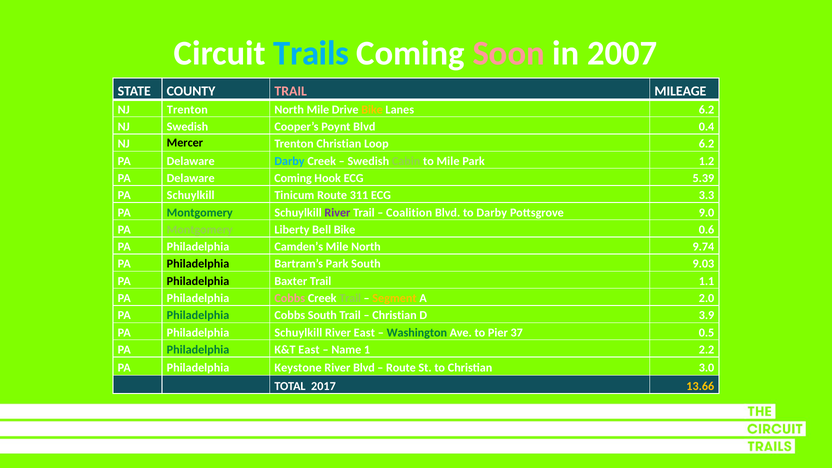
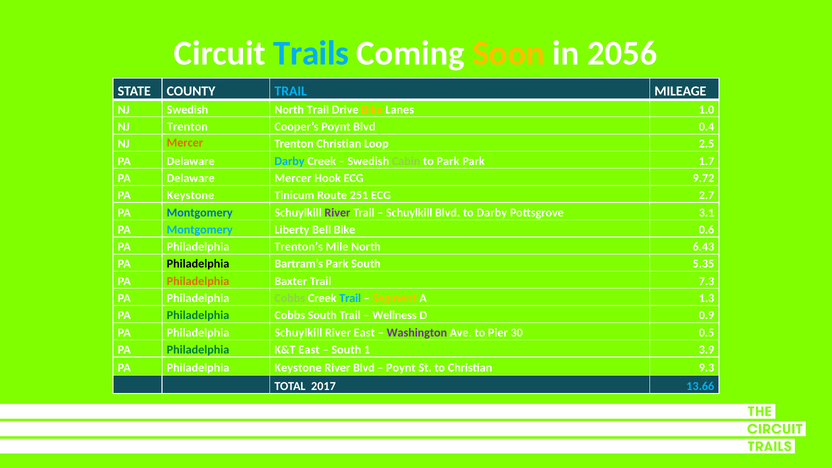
Soon colour: pink -> yellow (509, 54)
2007: 2007 -> 2056 (622, 54)
TRAIL colour: pink -> light blue (291, 91)
NJ Trenton: Trenton -> Swedish (187, 110)
North Mile: Mile -> Trail (318, 110)
Lanes 6.2: 6.2 -> 1.0 (707, 110)
NJ Swedish: Swedish -> Trenton (187, 127)
Mercer colour: black -> orange (185, 143)
Loop 6.2: 6.2 -> 2.5 (707, 144)
to Mile: Mile -> Park (448, 161)
1.2: 1.2 -> 1.7 (707, 161)
Delaware Coming: Coming -> Mercer (293, 178)
5.39: 5.39 -> 9.72 (703, 178)
PA Schuylkill: Schuylkill -> Keystone (191, 195)
311: 311 -> 251 (359, 195)
3.3: 3.3 -> 2.7 (707, 195)
Montgomery colour: green -> blue (200, 213)
Coalition: Coalition -> Schuylkill (409, 213)
9.0: 9.0 -> 3.1 (707, 213)
Montgomery colour: light green -> light blue (200, 230)
Camden’s: Camden’s -> Trenton’s (299, 247)
9.74: 9.74 -> 6.43 (703, 247)
9.03: 9.03 -> 5.35 (703, 264)
Philadelphia colour: black -> orange (198, 281)
1.1: 1.1 -> 7.3 (707, 281)
Cobbs colour: pink -> light green (290, 298)
Trail colour: light green -> light blue (350, 298)
2.0: 2.0 -> 1.3 (707, 298)
Christian: Christian -> Wellness (395, 315)
3.9: 3.9 -> 0.9 (707, 315)
Washington colour: green -> purple (417, 333)
37: 37 -> 30 (517, 333)
Name: Name -> South (346, 350)
2.2: 2.2 -> 3.9 (707, 350)
Route: Route -> Poynt (401, 368)
3.0: 3.0 -> 9.3 (707, 368)
13.66 colour: yellow -> light blue (700, 386)
